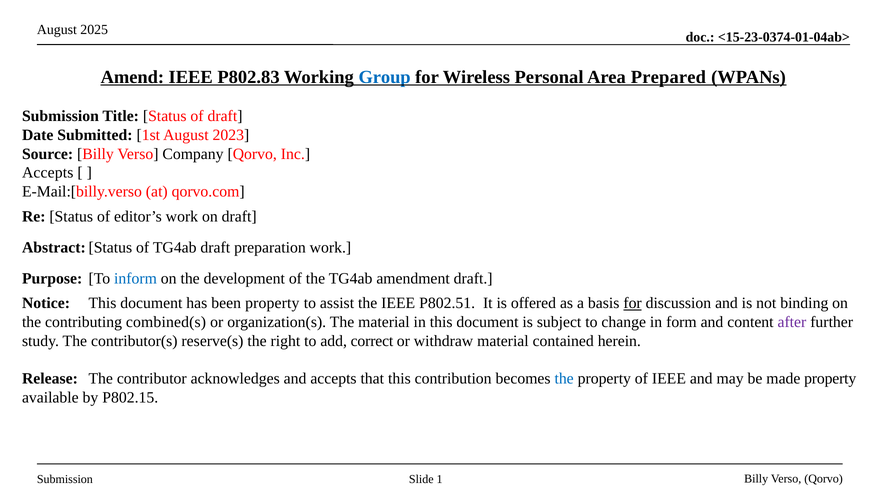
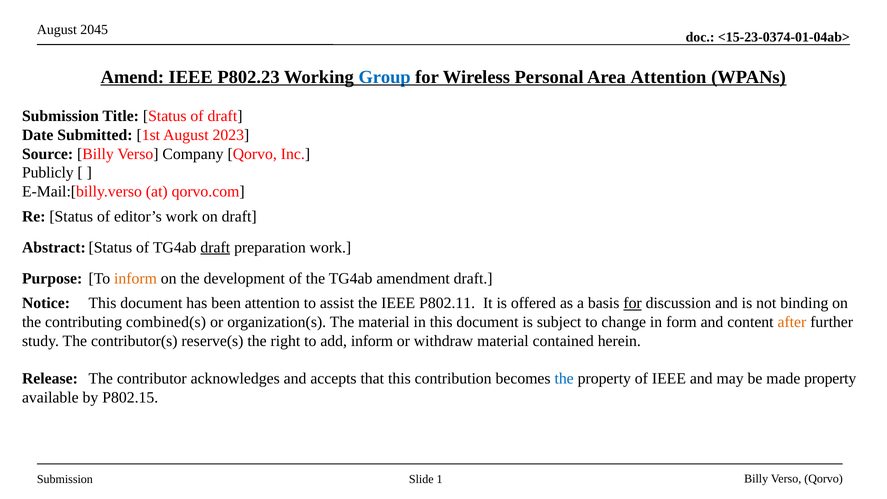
2025: 2025 -> 2045 (94, 30)
P802.83: P802.83 -> P802.23 (249, 77)
Area Prepared: Prepared -> Attention (668, 77)
Accepts: Accepts -> Publicly (48, 173)
draft underline: none -> present (215, 247)
inform colour: blue -> orange (135, 278)
been property: property -> attention (272, 303)
P802.51: P802.51 -> P802.11 (447, 303)
after colour: purple -> orange (792, 322)
add correct: correct -> inform (372, 341)
